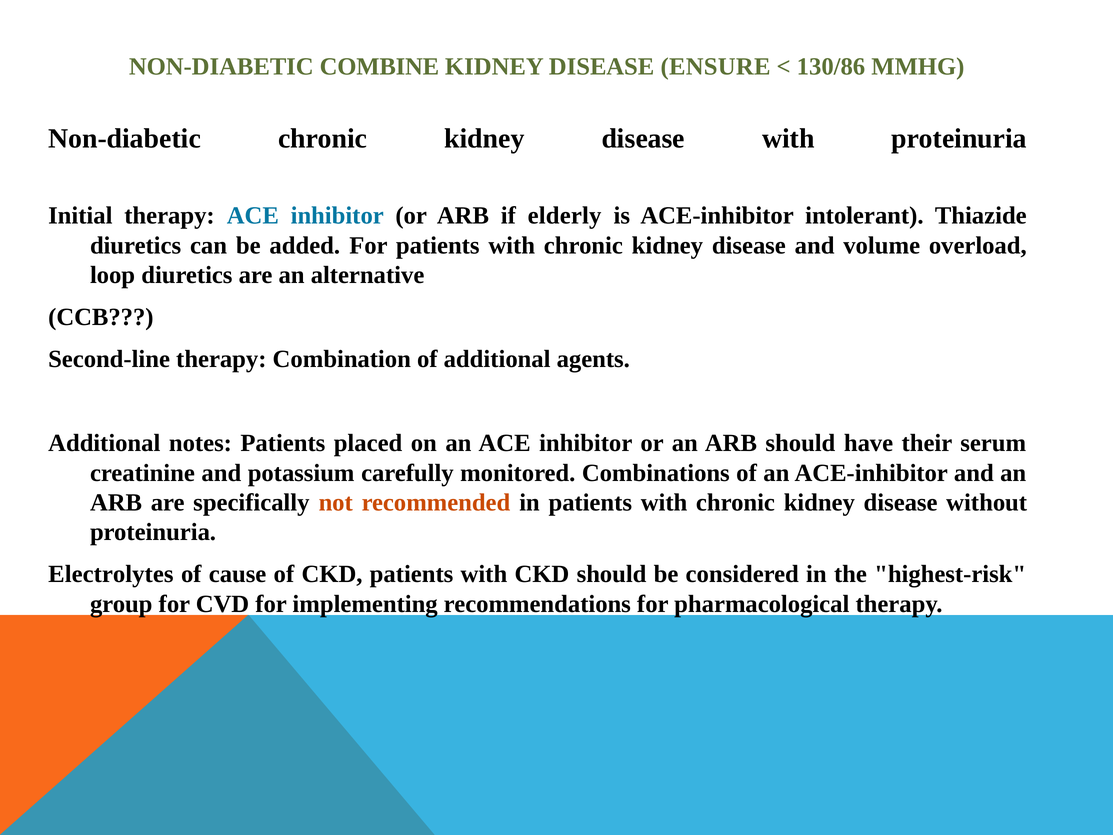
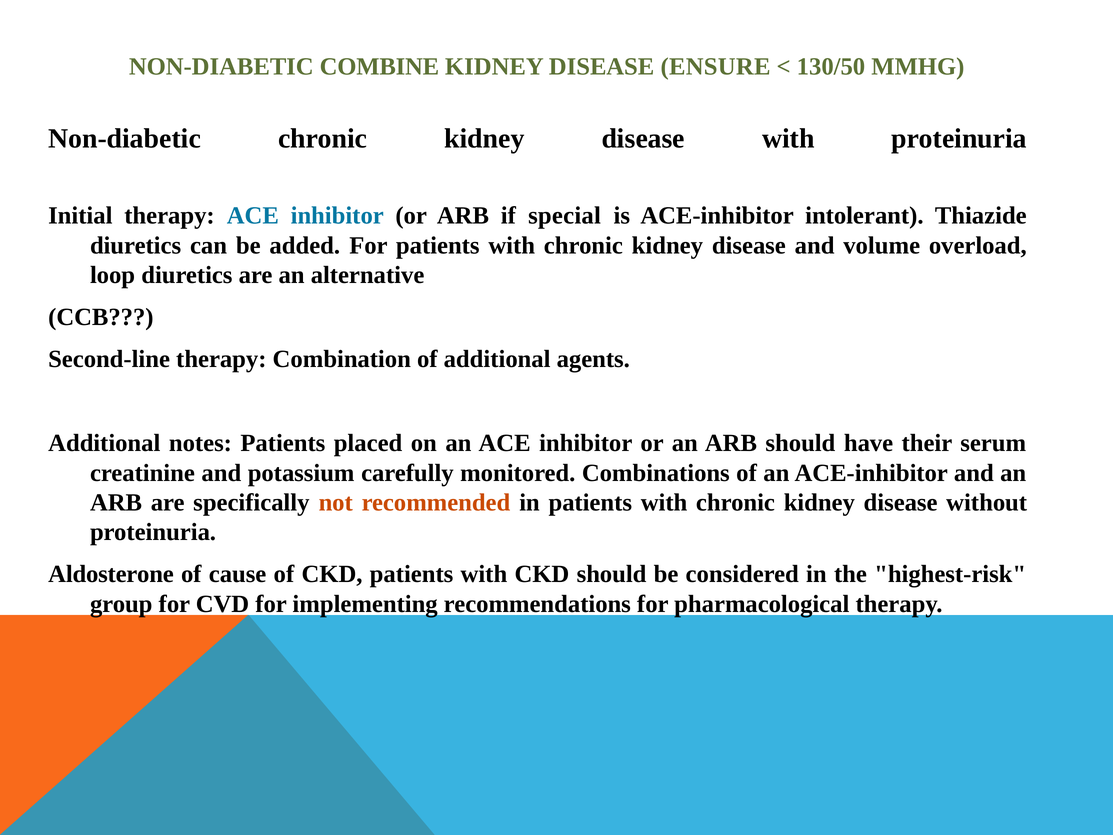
130/86: 130/86 -> 130/50 (831, 67)
elderly: elderly -> special (565, 216)
Electrolytes: Electrolytes -> Aldosterone (111, 574)
